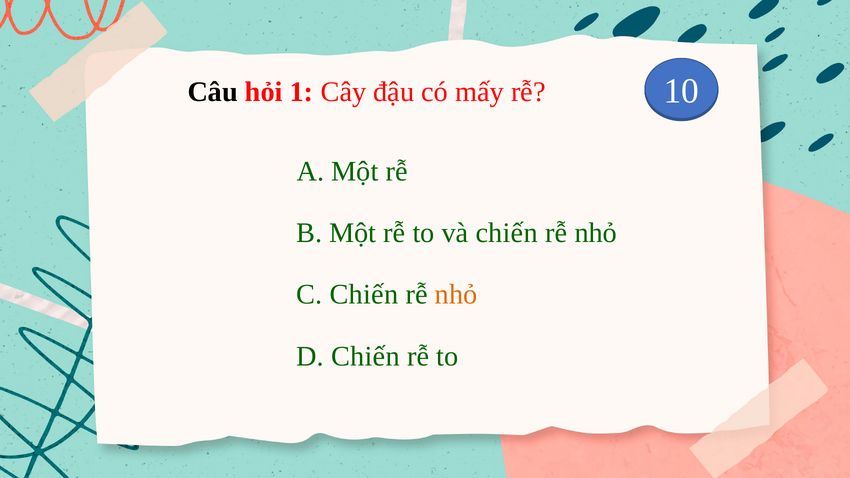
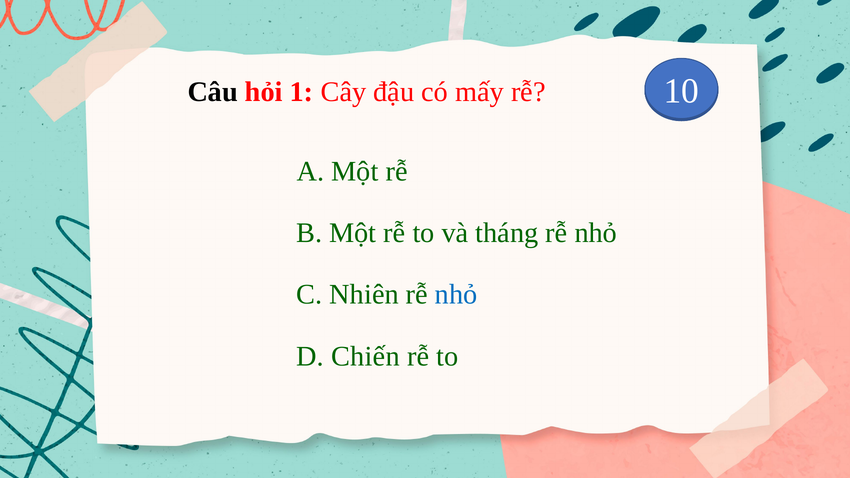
và chiến: chiến -> tháng (507, 233)
C Chiến: Chiến -> Nhiên (364, 295)
nhỏ colour: orange -> blue (456, 295)
